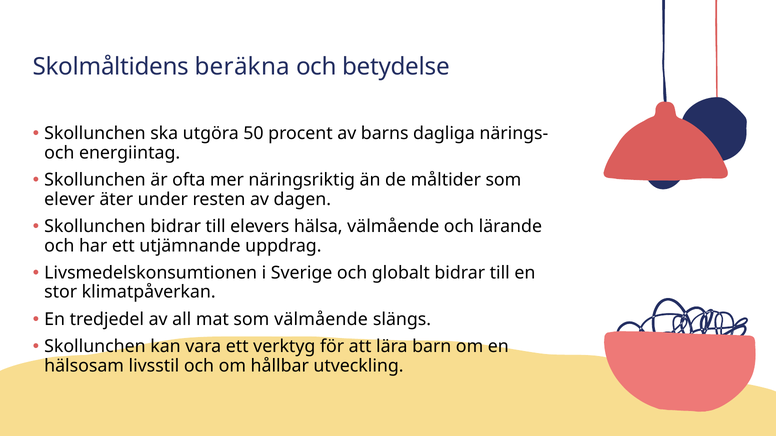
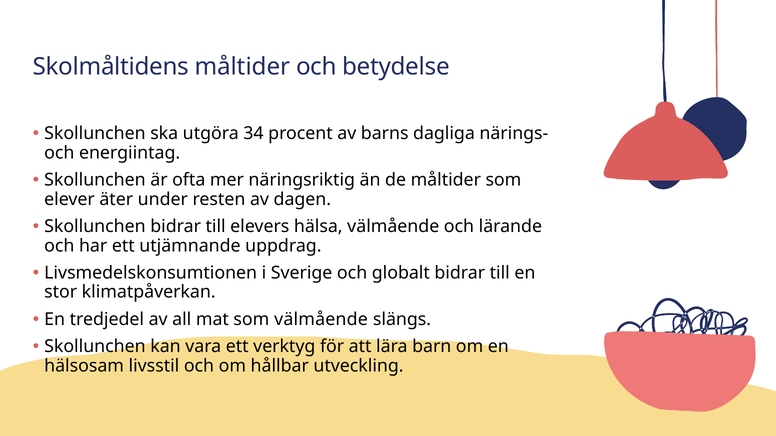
Skolmåltidens beräkna: beräkna -> måltider (242, 67)
50: 50 -> 34 (253, 134)
